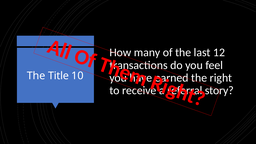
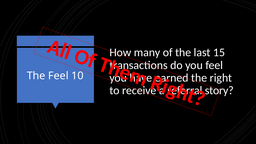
12: 12 -> 15 (219, 52)
The Title: Title -> Feel (58, 76)
